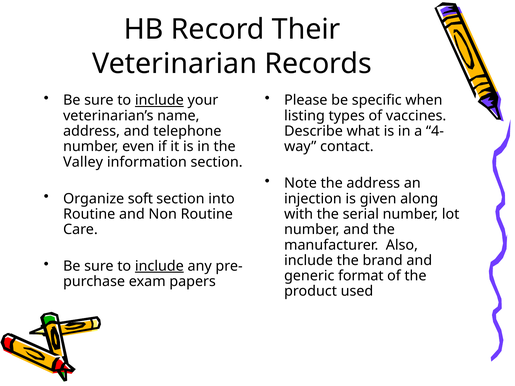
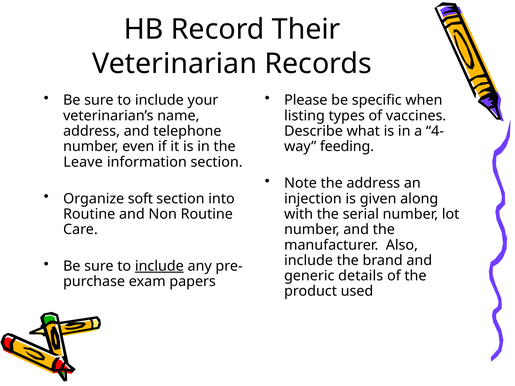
include underline: present -> none (159, 100)
contact: contact -> feeding (347, 147)
Valley: Valley -> Leave (83, 162)
format: format -> details (361, 276)
